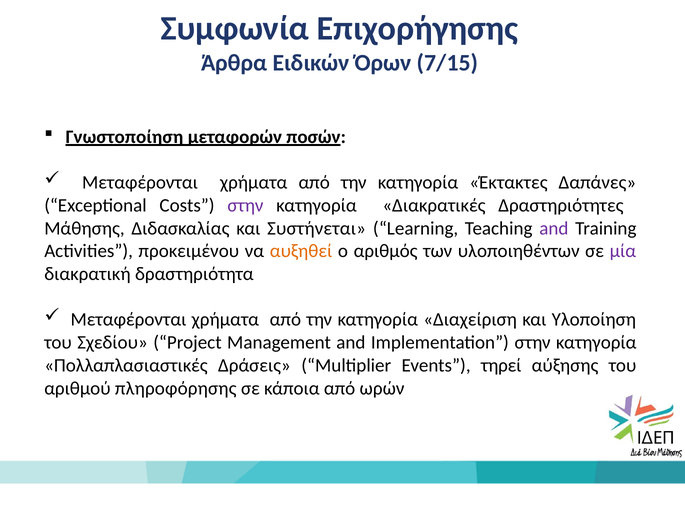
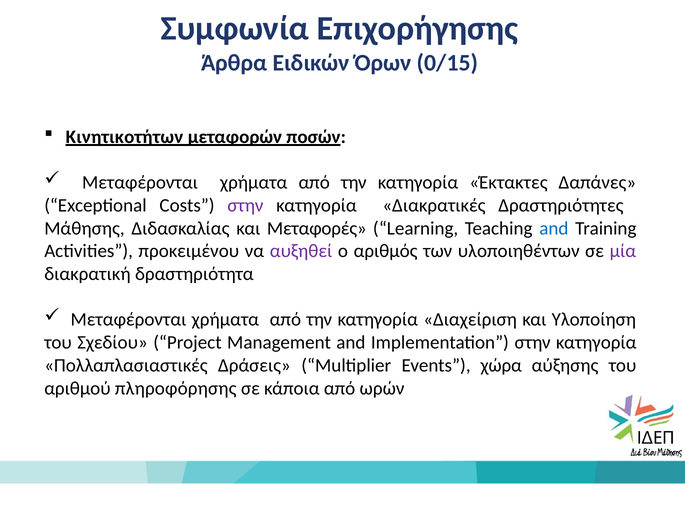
7/15: 7/15 -> 0/15 (447, 63)
Γνωστοποίηση: Γνωστοποίηση -> Κινητικοτήτων (124, 137)
Συστήνεται: Συστήνεται -> Μεταφορές (317, 228)
and colour: purple -> blue (554, 228)
αυξηθεί colour: orange -> purple (301, 251)
τηρεί: τηρεί -> χώρα (501, 365)
